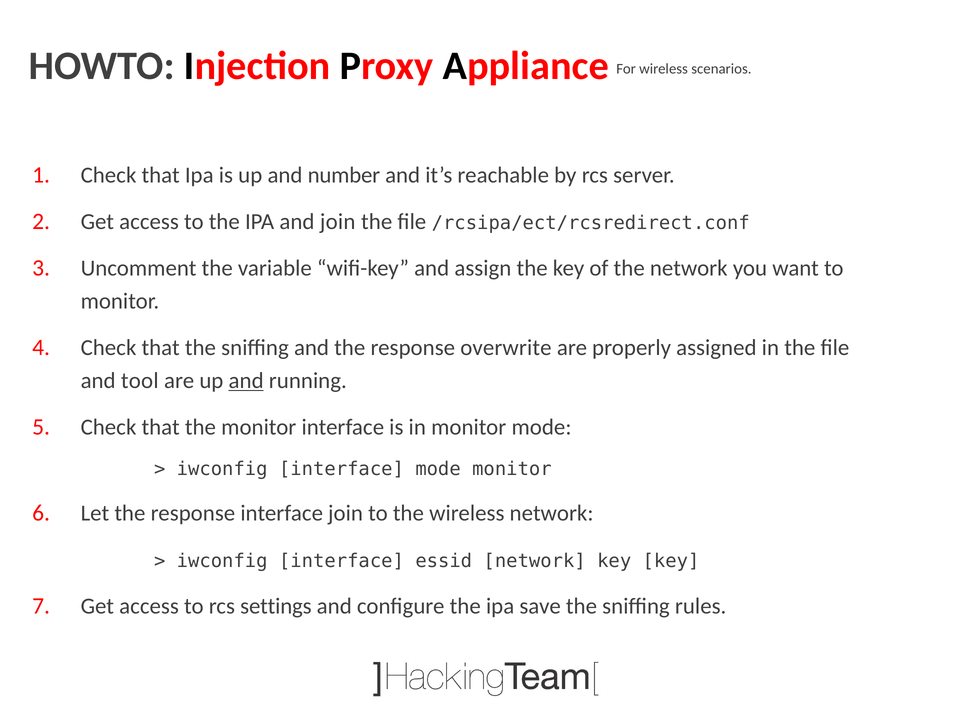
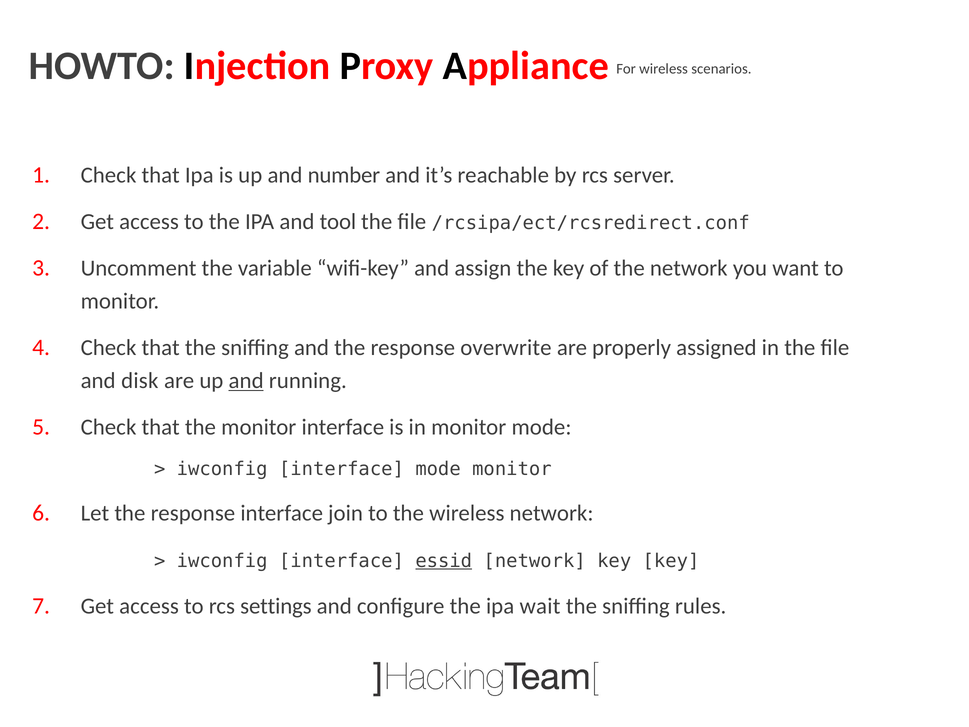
and join: join -> tool (338, 222)
tool: tool -> disk (140, 381)
essid underline: none -> present (444, 561)
save: save -> wait (540, 606)
